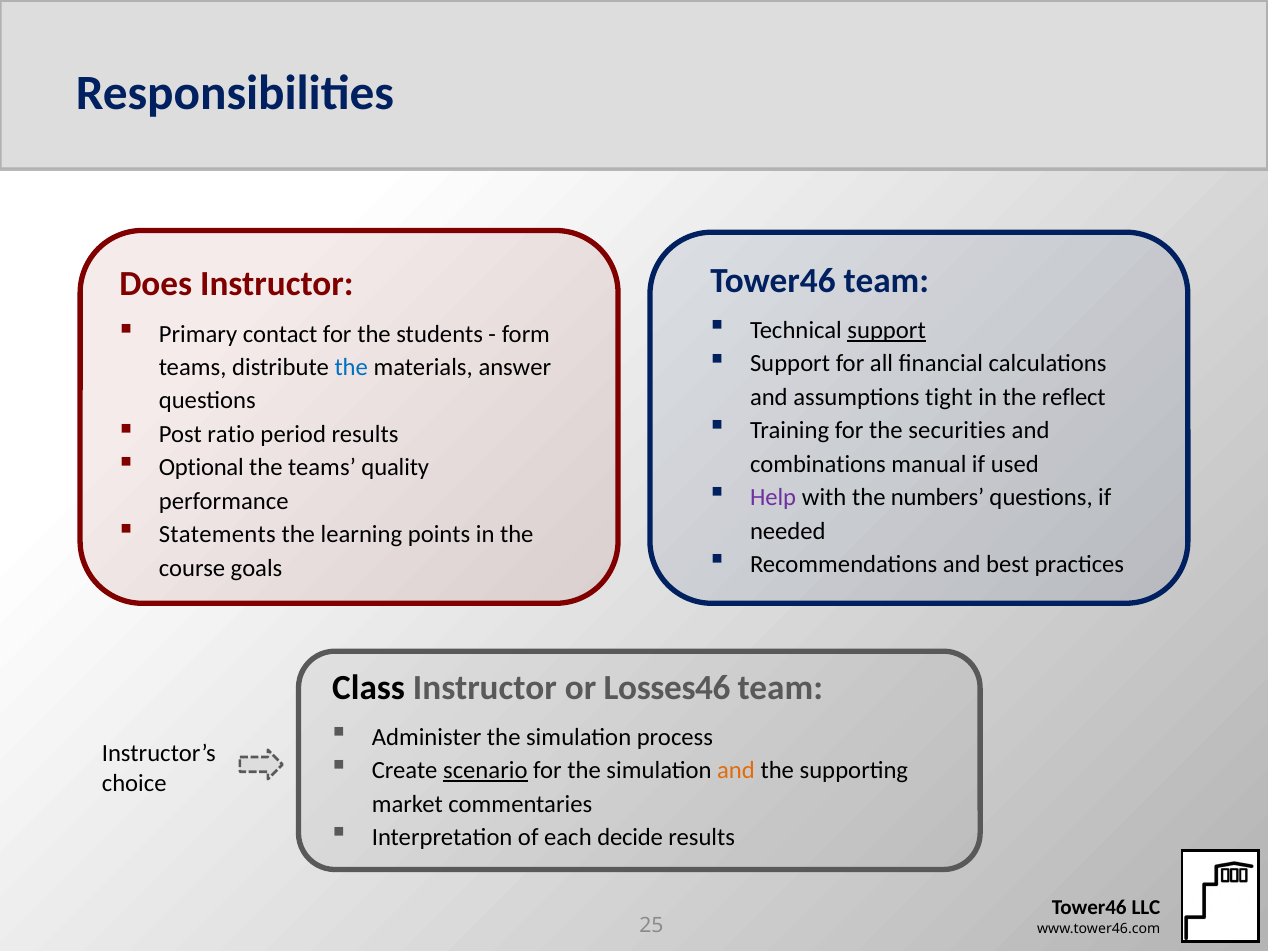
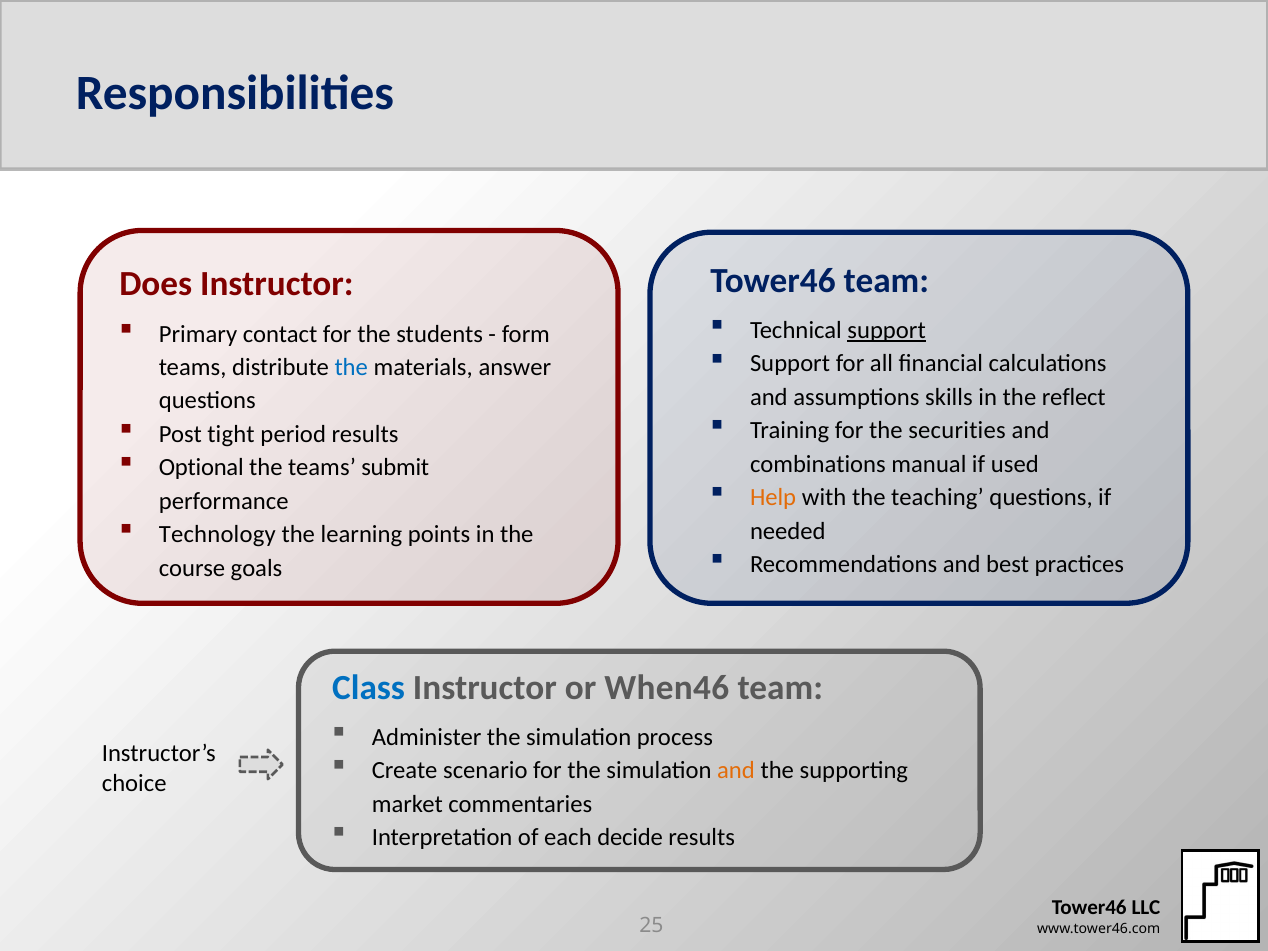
tight: tight -> skills (949, 397)
ratio: ratio -> tight (231, 434)
quality: quality -> submit (395, 468)
Help colour: purple -> orange (773, 498)
numbers: numbers -> teaching (937, 498)
Statements: Statements -> Technology (217, 535)
Class colour: black -> blue (369, 688)
Losses46: Losses46 -> When46 (667, 688)
scenario underline: present -> none (485, 771)
